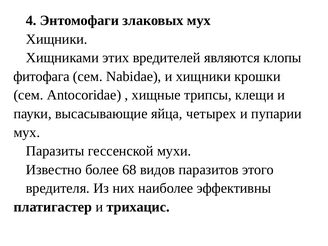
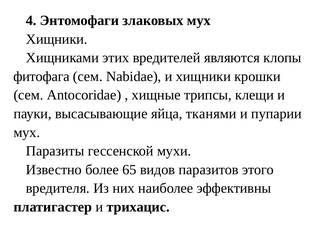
четырех: четырех -> тканями (211, 114)
68: 68 -> 65 (129, 170)
